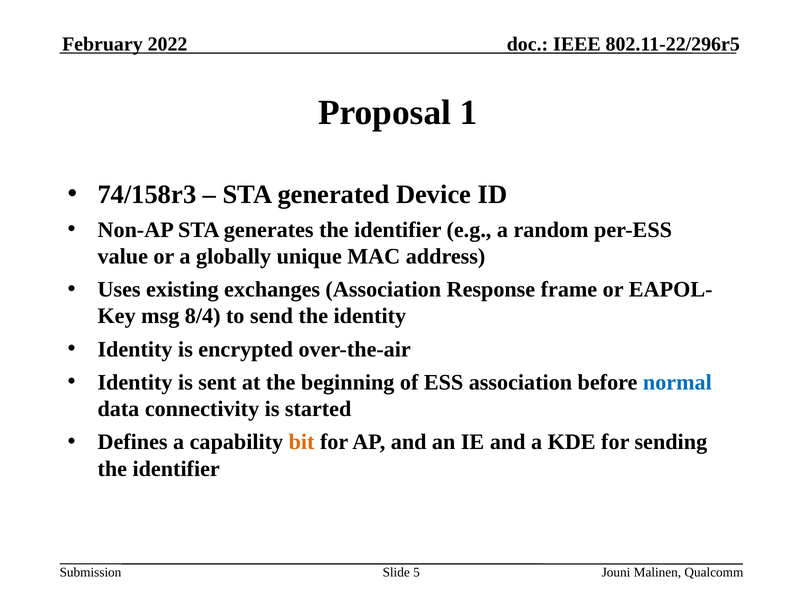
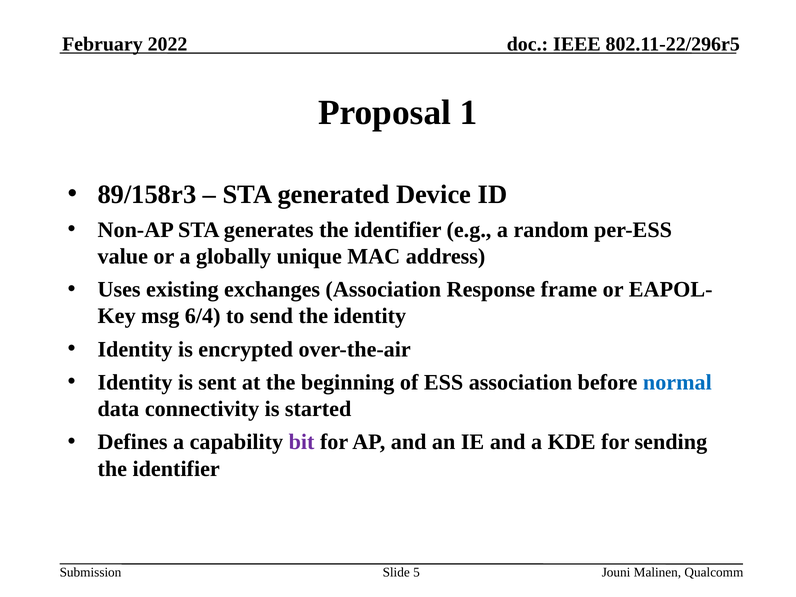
74/158r3: 74/158r3 -> 89/158r3 (147, 194)
8/4: 8/4 -> 6/4 (203, 316)
bit colour: orange -> purple (302, 442)
